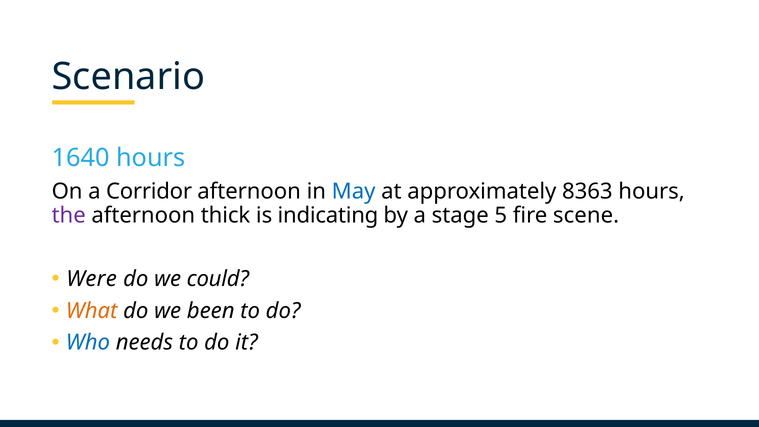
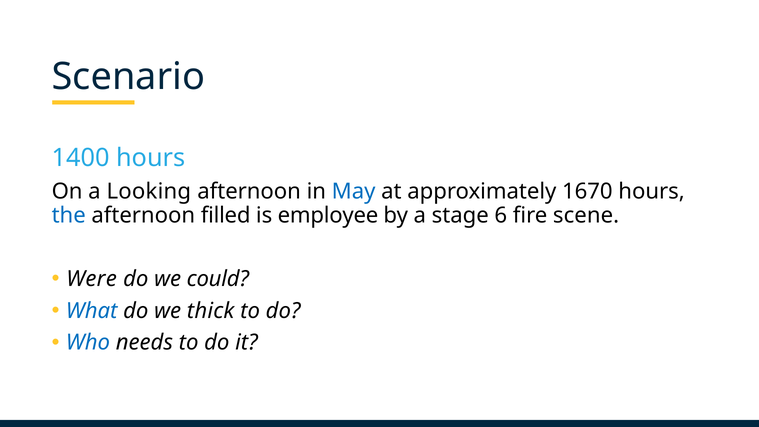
1640: 1640 -> 1400 (81, 158)
Corridor: Corridor -> Looking (149, 191)
8363: 8363 -> 1670 (587, 191)
the colour: purple -> blue (69, 215)
thick: thick -> filled (226, 215)
indicating: indicating -> employee (328, 215)
5: 5 -> 6 (501, 215)
What colour: orange -> blue (92, 311)
been: been -> thick (211, 311)
